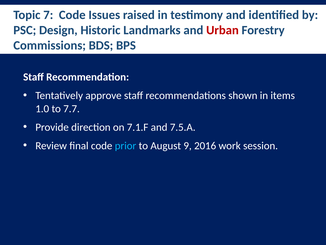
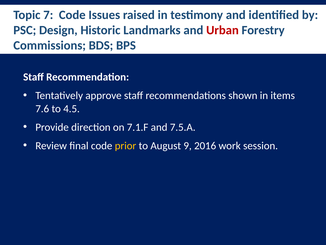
1.0: 1.0 -> 7.6 (42, 108)
7.7: 7.7 -> 4.5 (72, 108)
prior colour: light blue -> yellow (126, 145)
